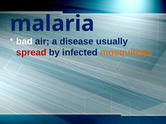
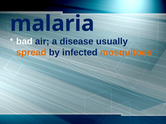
spread colour: red -> orange (31, 53)
